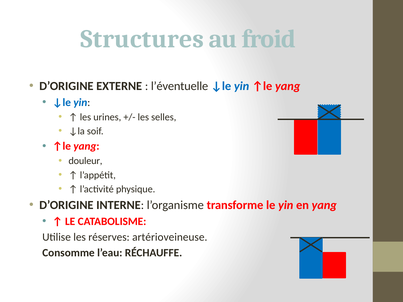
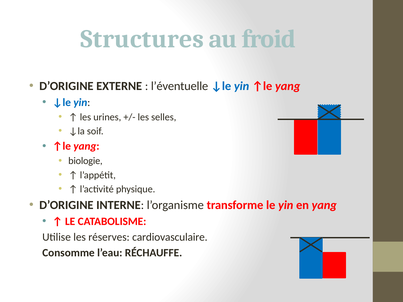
douleur: douleur -> biologie (85, 161)
artérioveineuse: artérioveineuse -> cardiovasculaire (170, 237)
